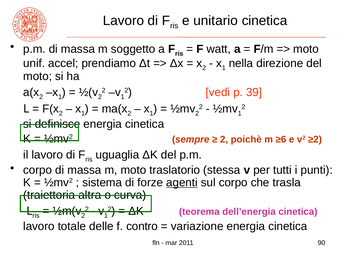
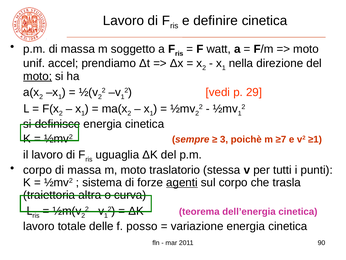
unitario: unitario -> definire (216, 21)
moto underline: none -> present (38, 76)
39: 39 -> 29 (254, 92)
2: 2 -> 3 (224, 139)
≥6: ≥6 -> ≥7 (281, 139)
≥2: ≥2 -> ≥1 (315, 139)
contro: contro -> posso (142, 226)
